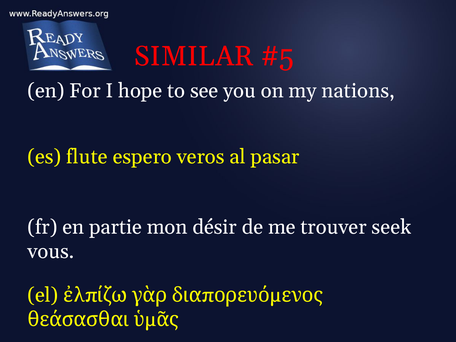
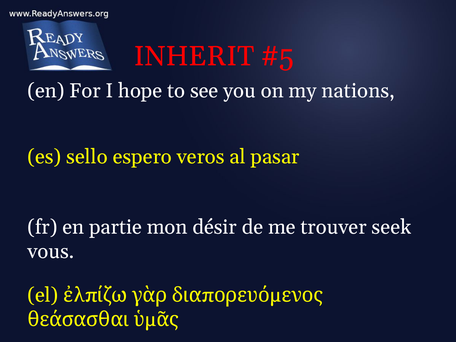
SIMILAR: SIMILAR -> INHERIT (194, 56)
flute: flute -> sello (87, 157)
